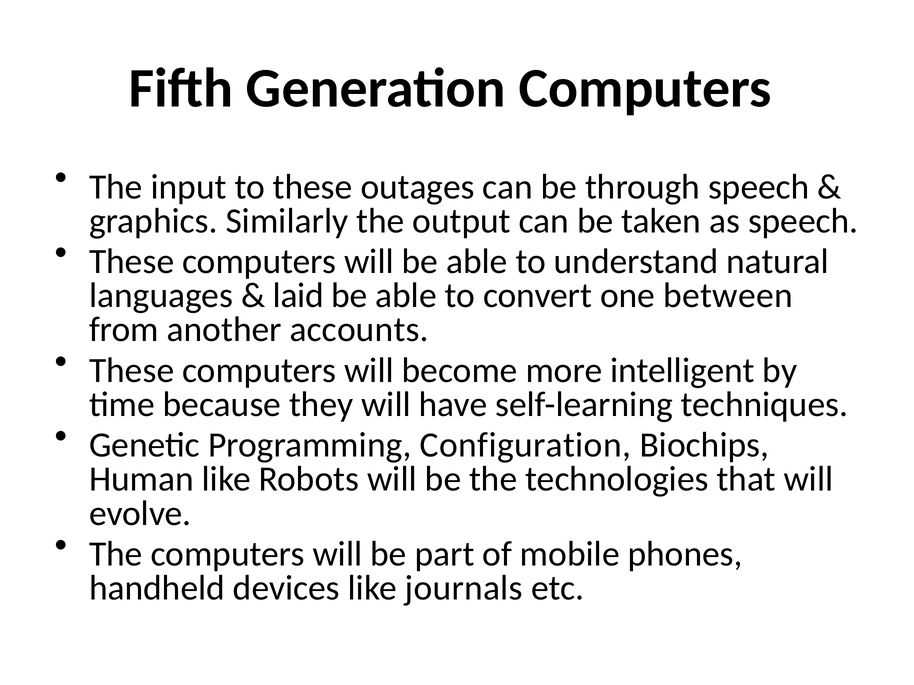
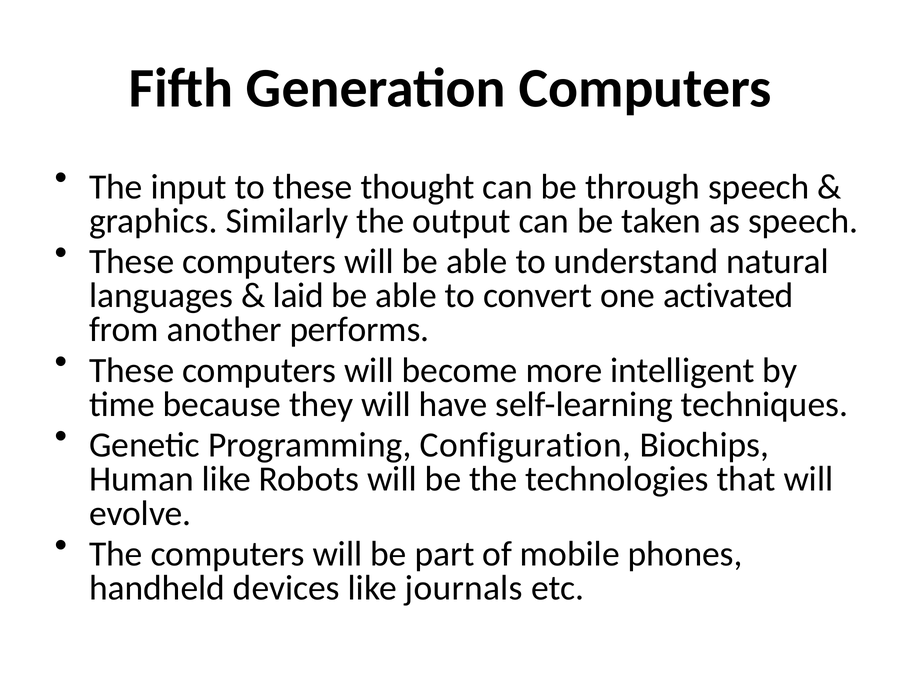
outages: outages -> thought (418, 187)
between: between -> activated (728, 296)
accounts: accounts -> performs (359, 330)
